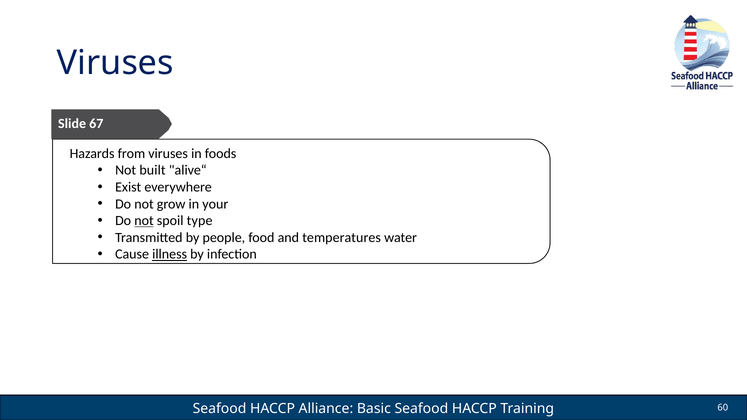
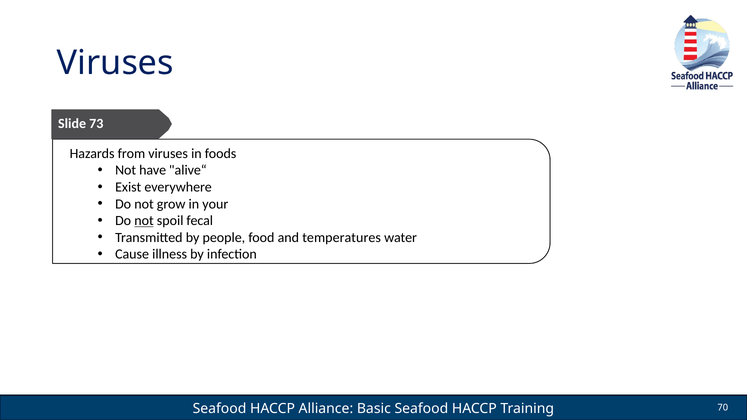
67: 67 -> 73 (96, 124)
built: built -> have (153, 170)
type: type -> fecal (200, 221)
illness underline: present -> none (170, 254)
60: 60 -> 70 (723, 408)
